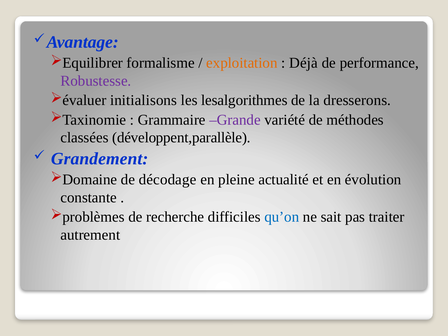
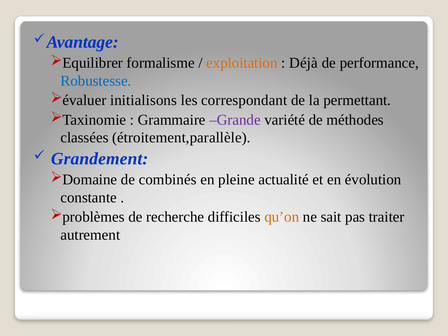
Robustesse colour: purple -> blue (96, 81)
lesalgorithmes: lesalgorithmes -> correspondant (244, 100)
dresserons: dresserons -> permettant (357, 100)
développent,parallèle: développent,parallèle -> étroitement,parallèle (181, 138)
décodage: décodage -> combinés (168, 180)
qu’on colour: blue -> orange (282, 217)
